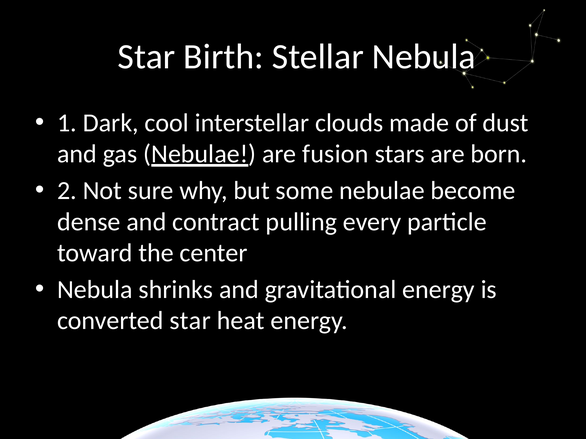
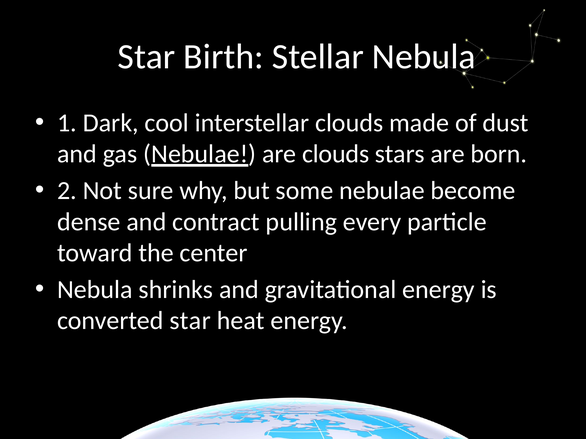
are fusion: fusion -> clouds (336, 154)
